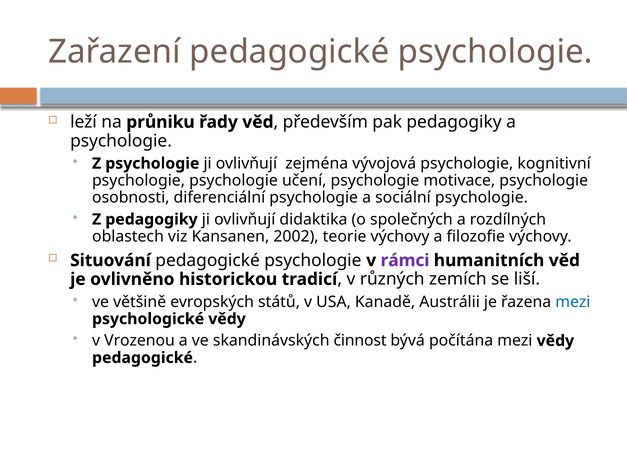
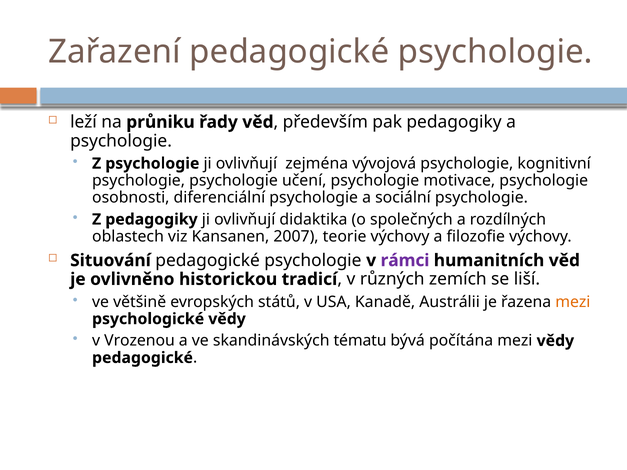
2002: 2002 -> 2007 (296, 237)
mezi colour: blue -> orange (573, 302)
činnost: činnost -> tématu (360, 341)
